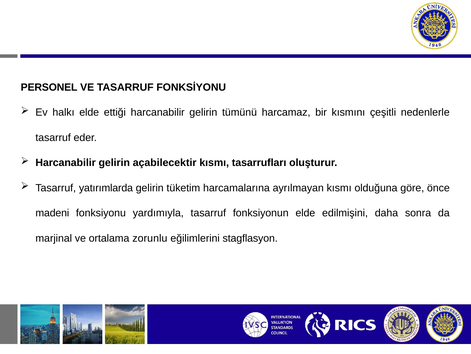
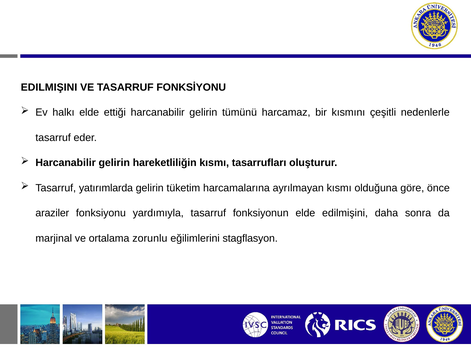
PERSONEL: PERSONEL -> EDILMIŞINI (49, 87)
açabilecektir: açabilecektir -> hareketliliğin (165, 162)
madeni: madeni -> araziler (52, 213)
